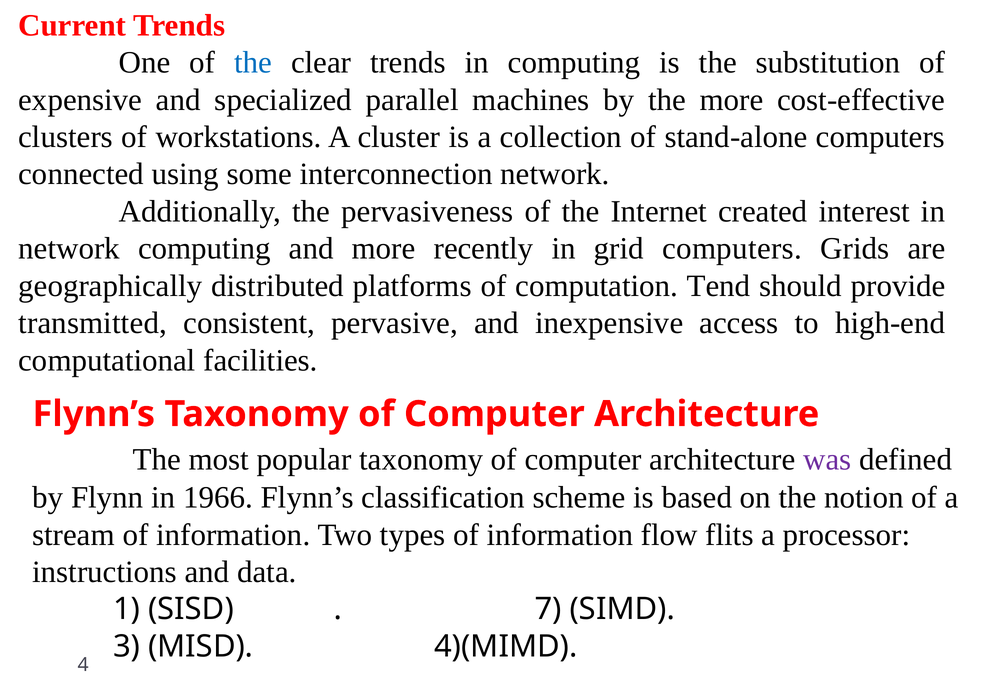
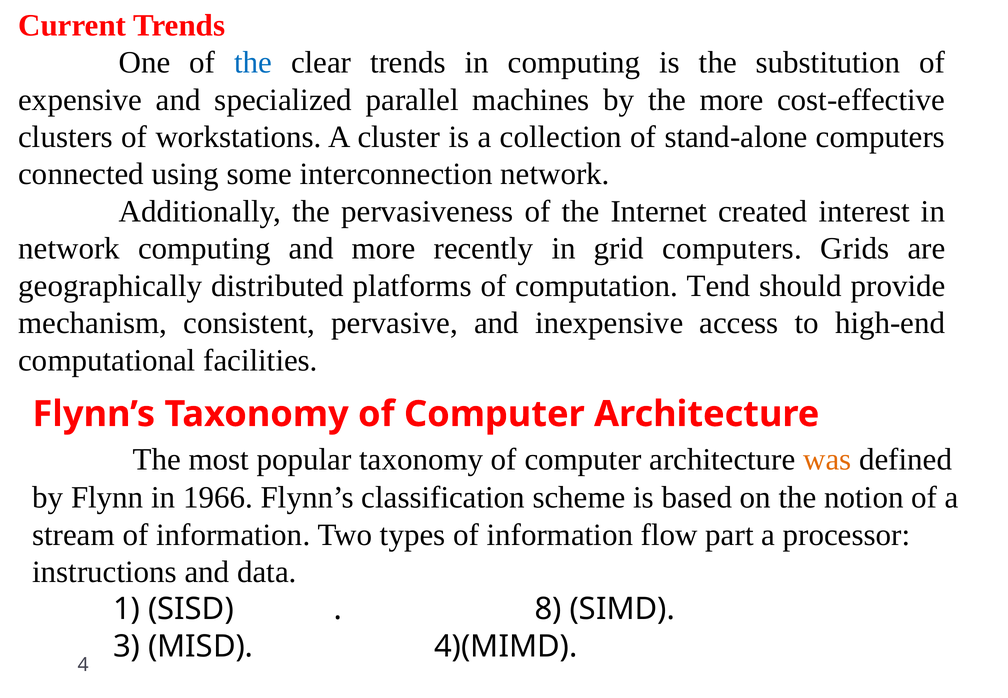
transmitted: transmitted -> mechanism (93, 323)
was colour: purple -> orange (827, 459)
flits: flits -> part (730, 535)
7: 7 -> 8 (548, 609)
